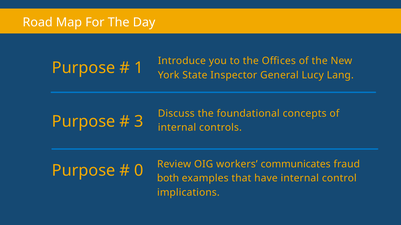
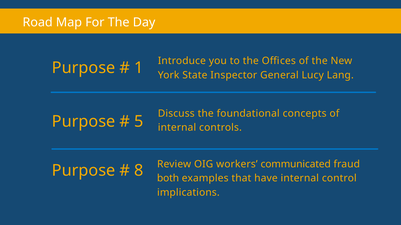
3: 3 -> 5 (139, 122)
0: 0 -> 8 (139, 171)
communicates: communicates -> communicated (296, 165)
